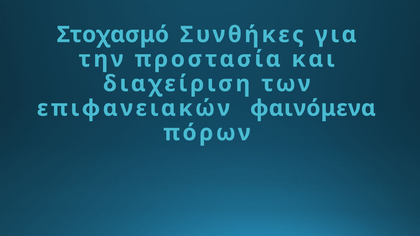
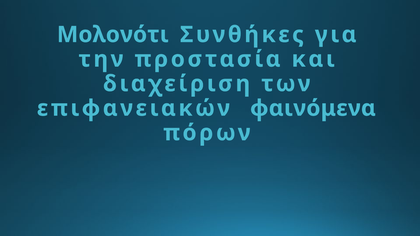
Στοχασμό: Στοχασμό -> Μολονότι (113, 35)
